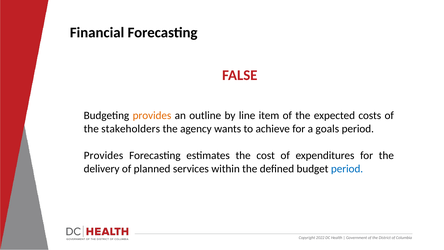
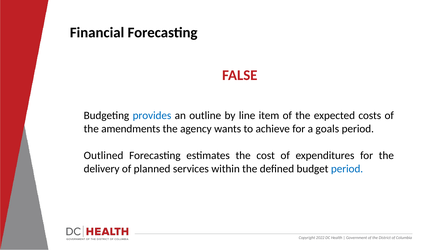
provides colour: orange -> blue (152, 115)
stakeholders: stakeholders -> amendments (131, 129)
Provides: Provides -> Outlined (104, 155)
